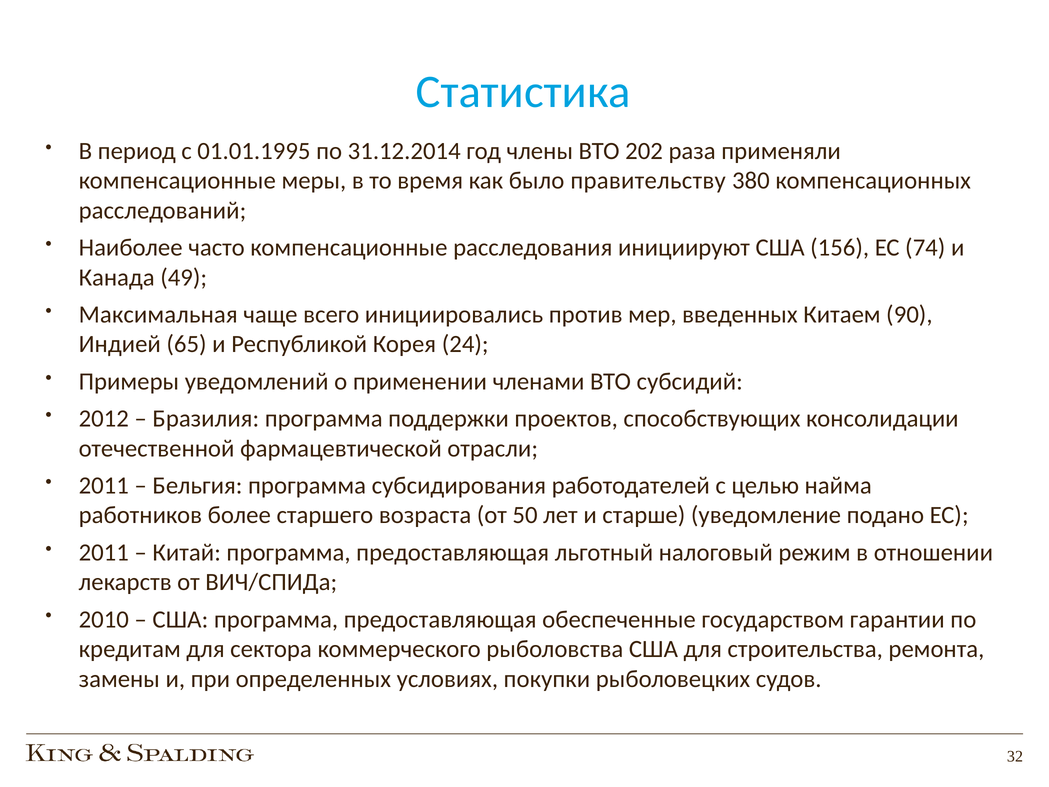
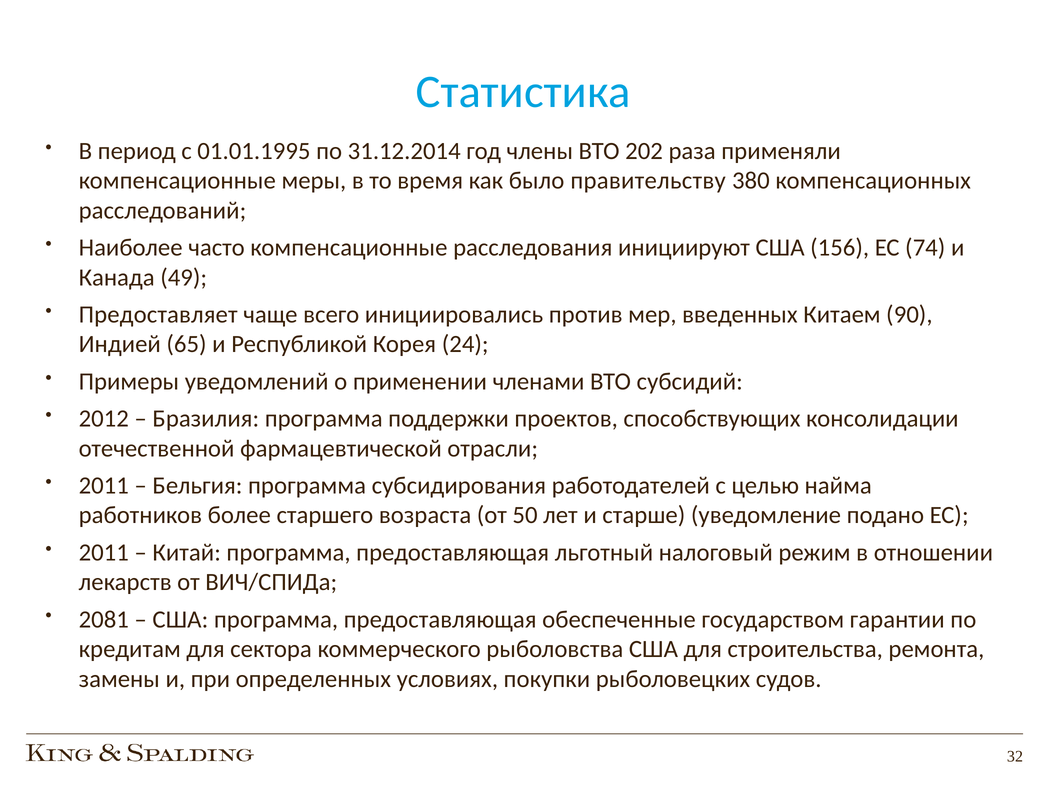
Максимальная: Максимальная -> Предоставляет (158, 314)
2010: 2010 -> 2081 (104, 619)
